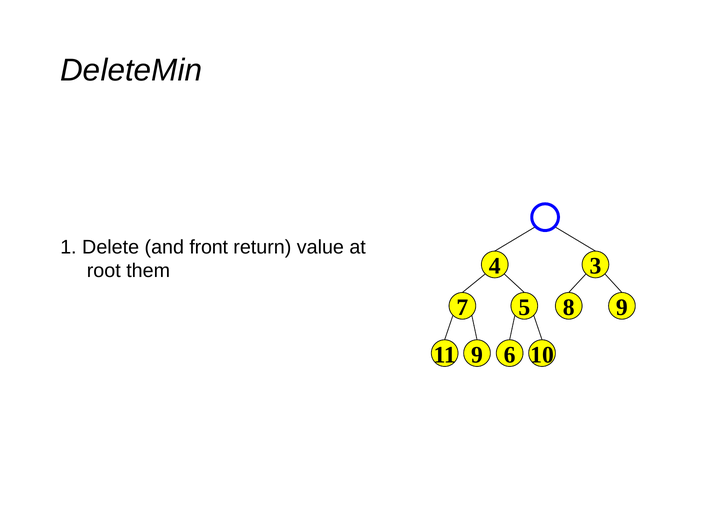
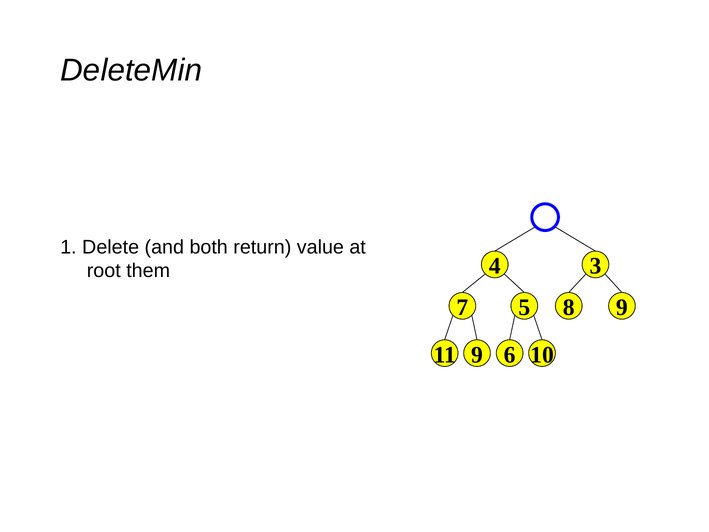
front: front -> both (209, 247)
